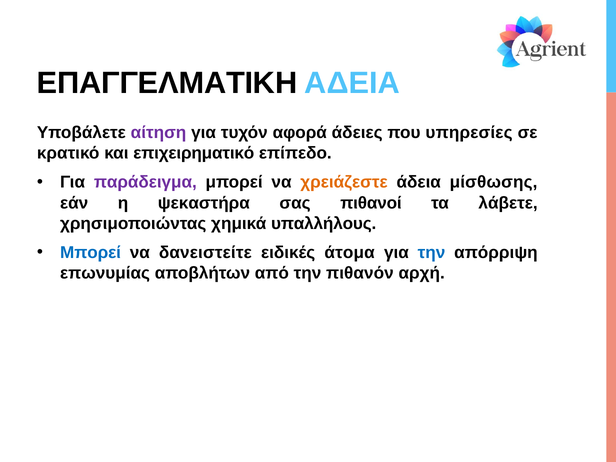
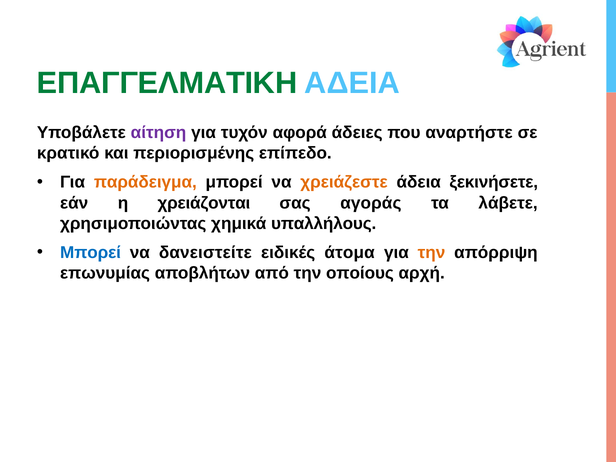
ΕΠΑΓΓΕΛΜΑΤΙΚΗ colour: black -> green (167, 83)
υπηρεσίες: υπηρεσίες -> αναρτήστε (469, 133)
επιχειρηματικό: επιχειρηματικό -> περιορισμένης (194, 153)
παράδειγμα colour: purple -> orange (145, 182)
μίσθωσης: μίσθωσης -> ξεκινήσετε (494, 182)
ψεκαστήρα: ψεκαστήρα -> χρειάζονται (204, 203)
πιθανοί: πιθανοί -> αγοράς (371, 203)
την colour: blue -> orange (431, 253)
πιθανόν: πιθανόν -> οποίους (360, 273)
